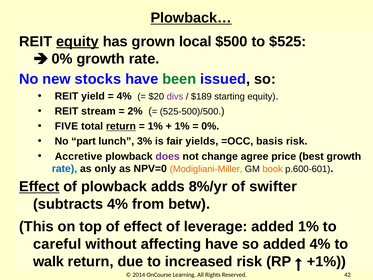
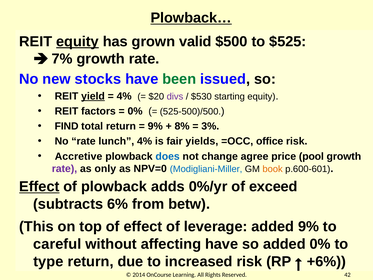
local: local -> valid (195, 41)
0%: 0% -> 7% (62, 59)
yield underline: none -> present (93, 96)
$189: $189 -> $530 (201, 96)
stream: stream -> factors (98, 111)
2%: 2% -> 0% (135, 111)
FIVE: FIVE -> FIND (67, 126)
return underline: present -> none (121, 126)
1%: 1% -> 9% (155, 126)
1%: 1% -> 8% (182, 126)
0%: 0% -> 3% (210, 126)
No part: part -> rate (83, 141)
lunch 3%: 3% -> 4% (145, 141)
basis: basis -> office (270, 141)
does colour: purple -> blue (168, 156)
best: best -> pool (311, 156)
rate colour: blue -> purple (64, 169)
Modigliani-Miller colour: orange -> blue (206, 169)
8%/yr: 8%/yr -> 0%/yr (208, 186)
swifter: swifter -> exceed (273, 186)
subtracts 4%: 4% -> 6% (118, 204)
added 1%: 1% -> 9% (309, 226)
added 4%: 4% -> 0% (320, 244)
walk: walk -> type (48, 261)
+1%: +1% -> +6% (327, 261)
